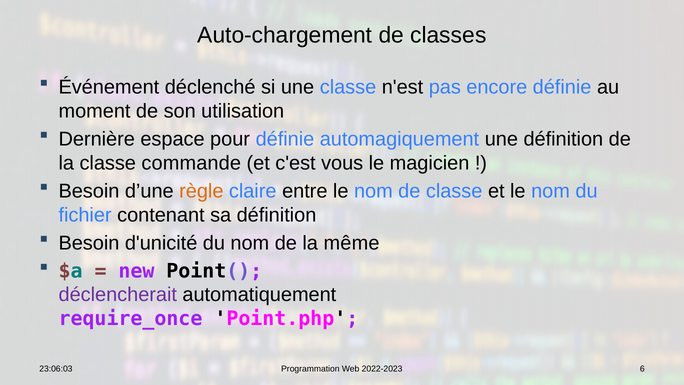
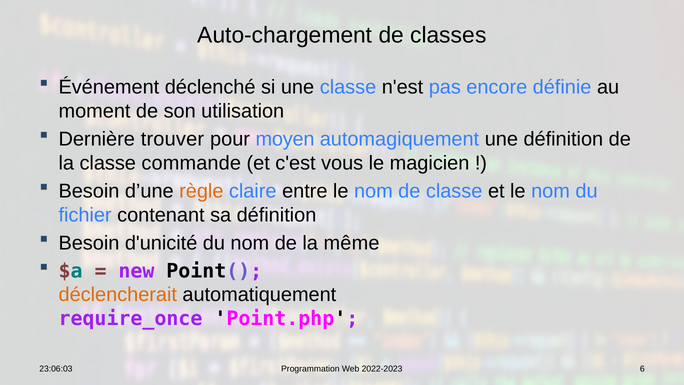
espace: espace -> trouver (172, 139)
pour définie: définie -> moyen (285, 139)
déclencherait colour: purple -> orange (118, 295)
